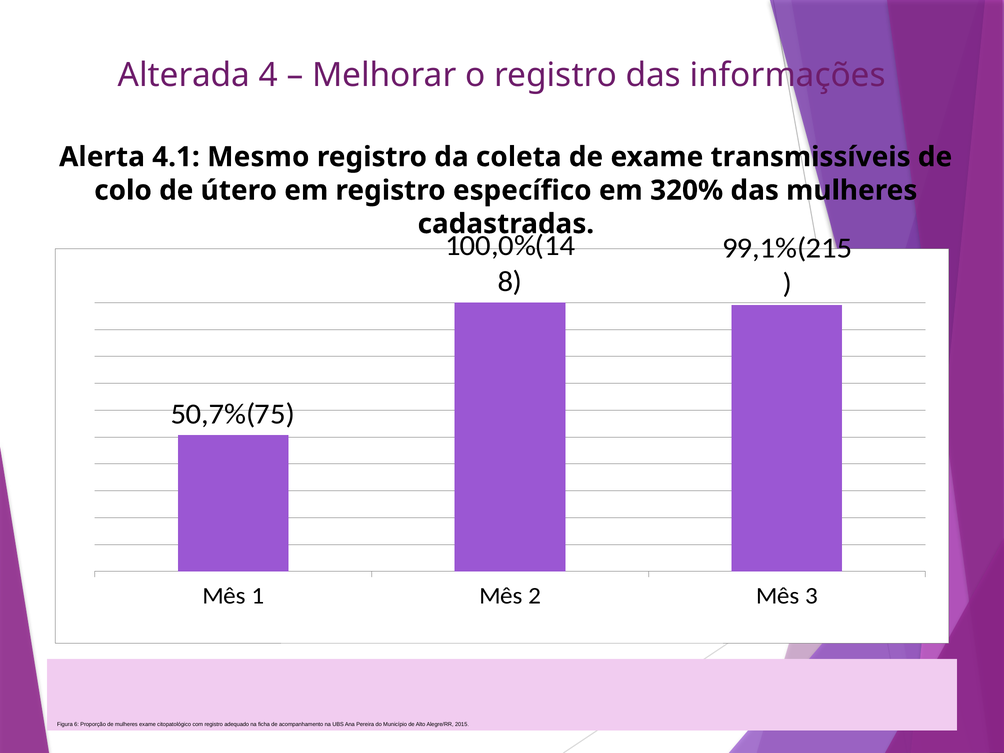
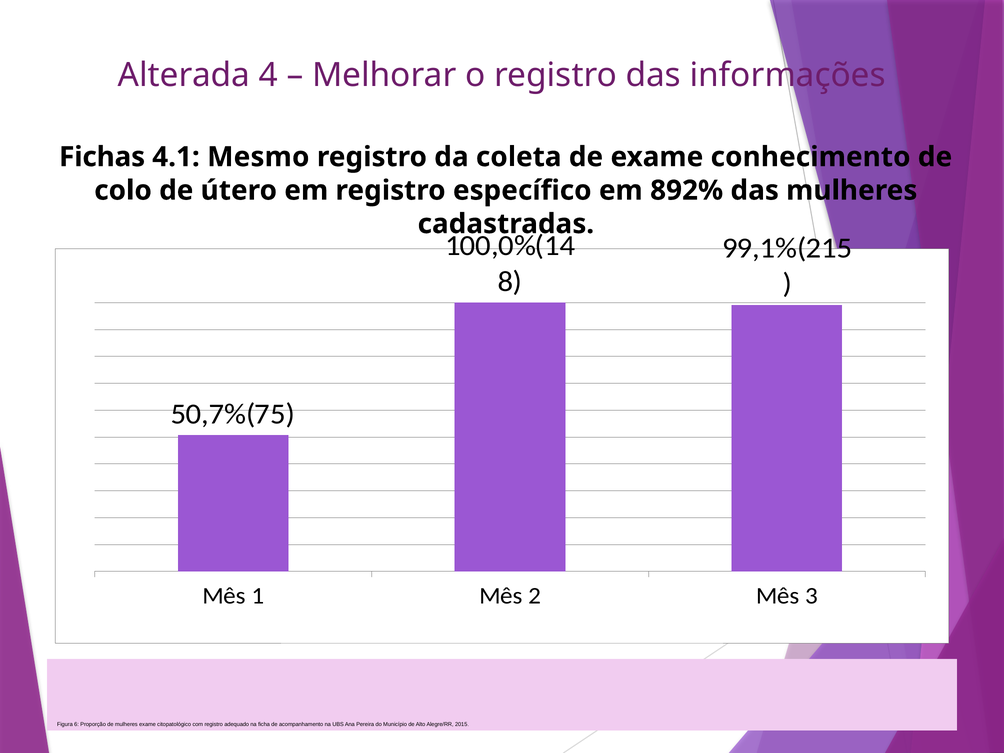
Alerta: Alerta -> Fichas (102, 157)
transmissíveis: transmissíveis -> conhecimento (811, 157)
320%: 320% -> 892% (687, 190)
